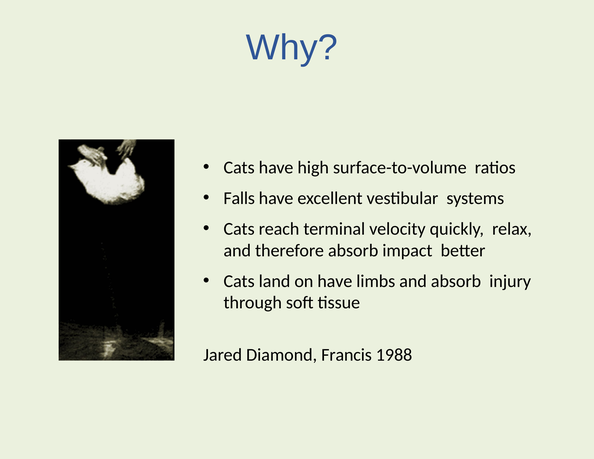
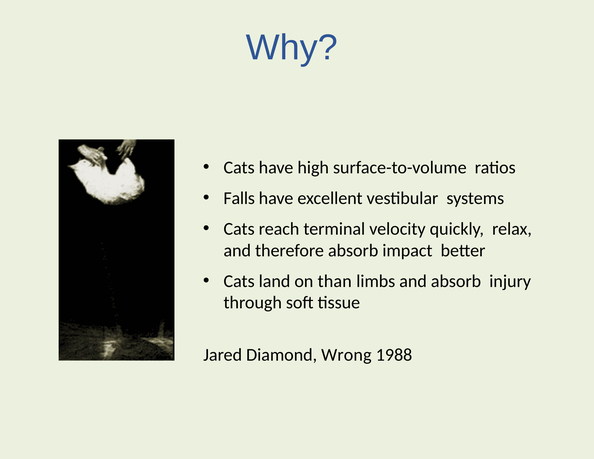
on have: have -> than (335, 281)
Francis: Francis -> Wrong (346, 355)
